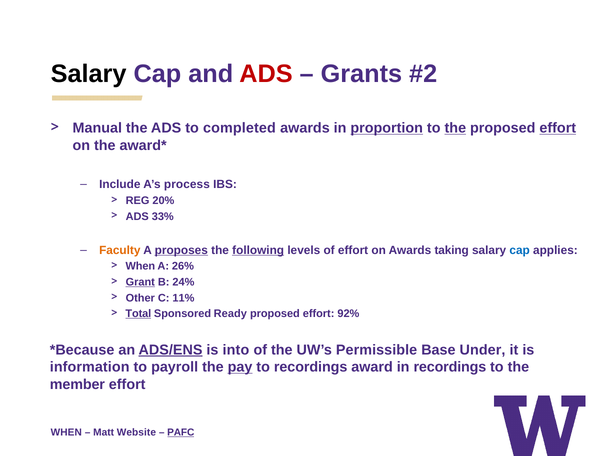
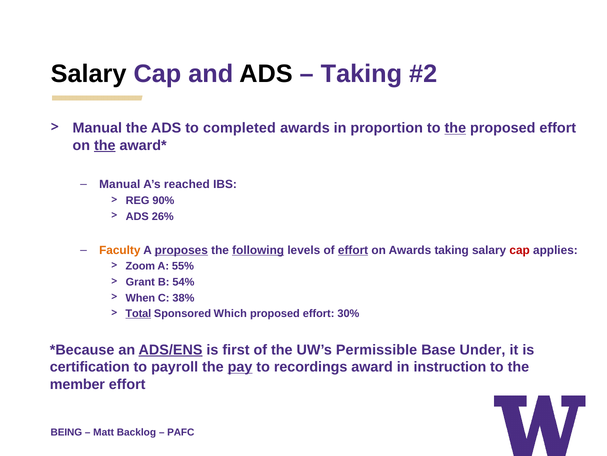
ADS colour: red -> black (266, 74)
Grants: Grants -> Taking (361, 74)
proportion underline: present -> none (387, 128)
effort underline: present -> none (558, 128)
the underline: none -> present (105, 145)
Include: Include -> Manual (120, 184)
process: process -> reached (187, 184)
20%: 20% -> 90% (163, 200)
33%: 33% -> 26% (163, 216)
effort underline: none -> present (353, 250)
cap colour: blue -> red (520, 250)
When: When -> Zoom (140, 266)
26%: 26% -> 55% (183, 266)
Grant underline: present -> none (140, 282)
24%: 24% -> 54% (183, 282)
Other: Other -> When (140, 297)
11%: 11% -> 38% (183, 297)
Ready: Ready -> Which (230, 313)
92%: 92% -> 30% (348, 313)
into: into -> first (236, 349)
information: information -> certification (90, 366)
in recordings: recordings -> instruction (450, 366)
WHEN: WHEN -> BEING (66, 432)
Website: Website -> Backlog (136, 432)
PAFC underline: present -> none (181, 432)
